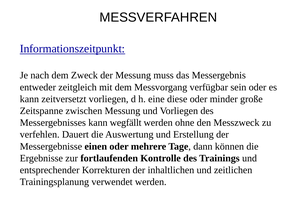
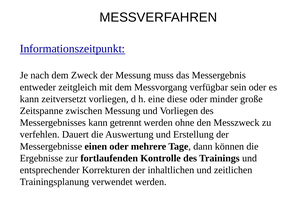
wegfällt: wegfällt -> getrennt (126, 123)
